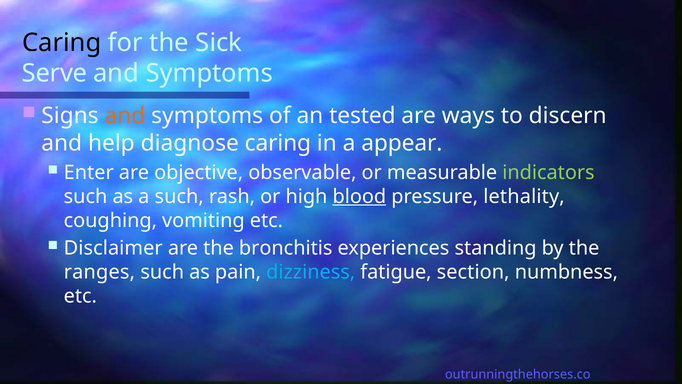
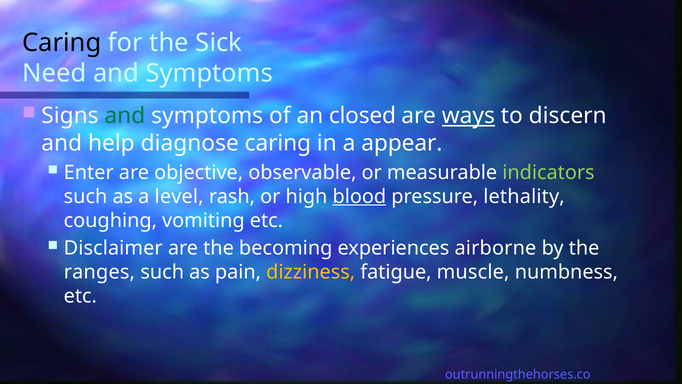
Serve: Serve -> Need (54, 73)
and colour: orange -> green (125, 116)
tested: tested -> closed (362, 116)
ways underline: none -> present (468, 116)
a such: such -> level (179, 196)
bronchitis: bronchitis -> becoming (286, 248)
standing: standing -> airborne (495, 248)
dizziness colour: light blue -> yellow (311, 272)
section: section -> muscle (473, 272)
